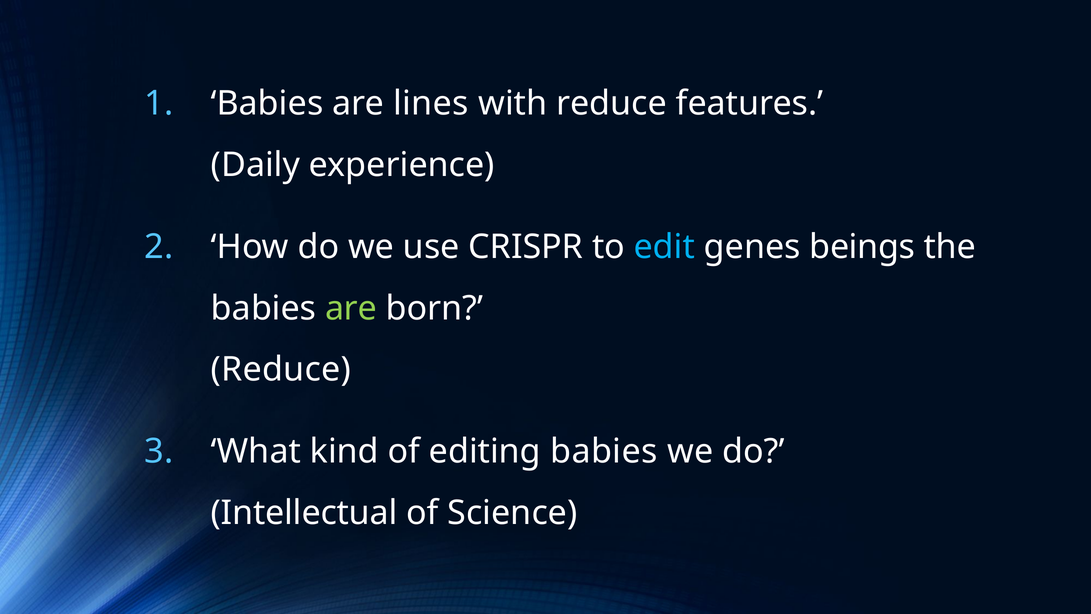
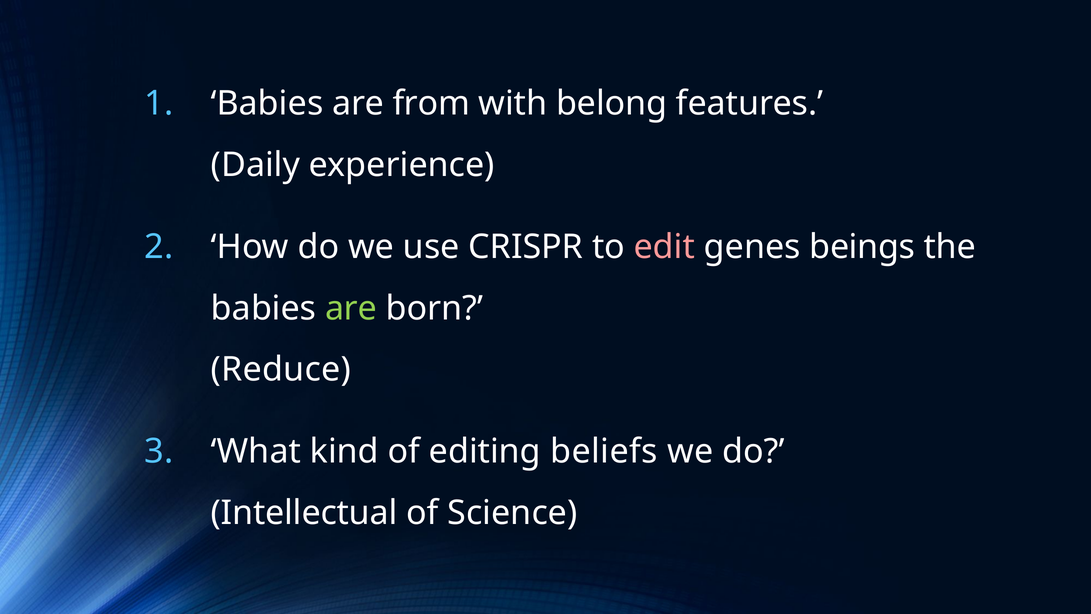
lines: lines -> from (431, 104)
with reduce: reduce -> belong (612, 104)
edit colour: light blue -> pink (664, 247)
editing babies: babies -> beliefs (604, 451)
